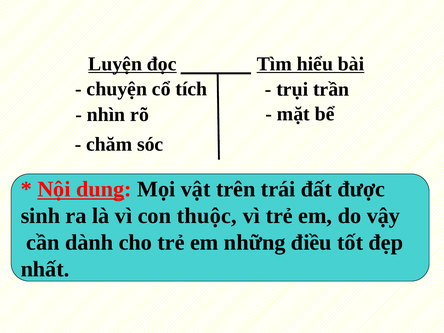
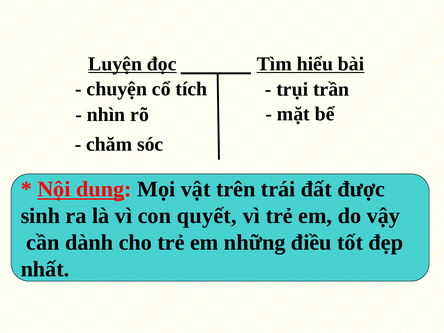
thuộc: thuộc -> quyết (207, 216)
